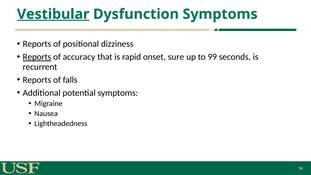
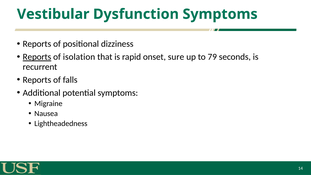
Vestibular underline: present -> none (53, 14)
accuracy: accuracy -> isolation (79, 57)
99: 99 -> 79 (212, 57)
